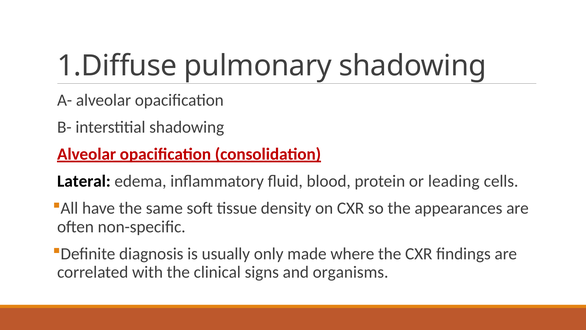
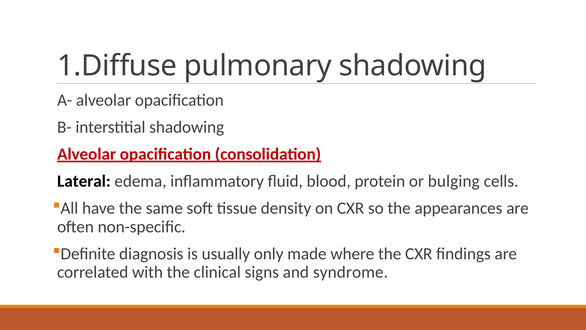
leading: leading -> bulging (454, 181)
organisms: organisms -> syndrome (350, 272)
